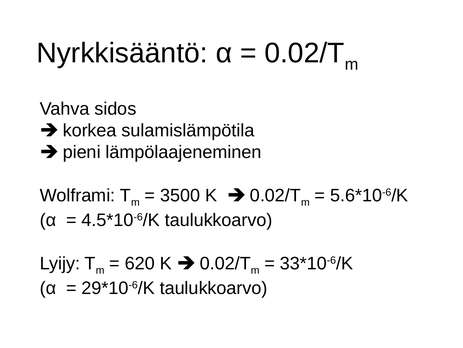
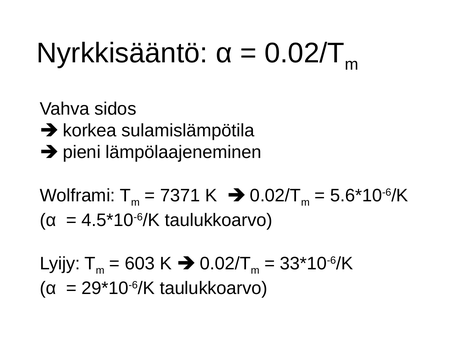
3500: 3500 -> 7371 (180, 195)
620: 620 -> 603 (140, 263)
